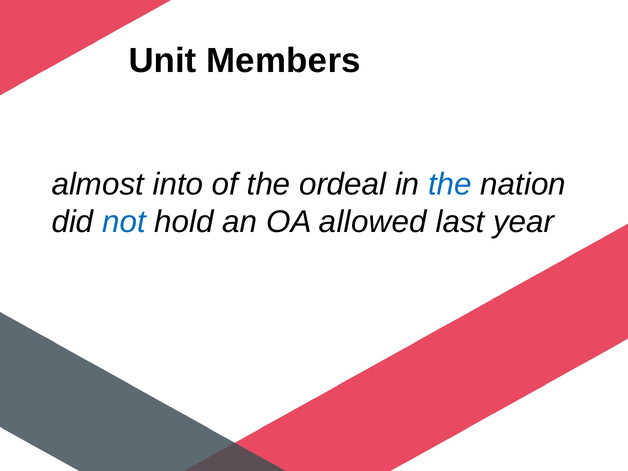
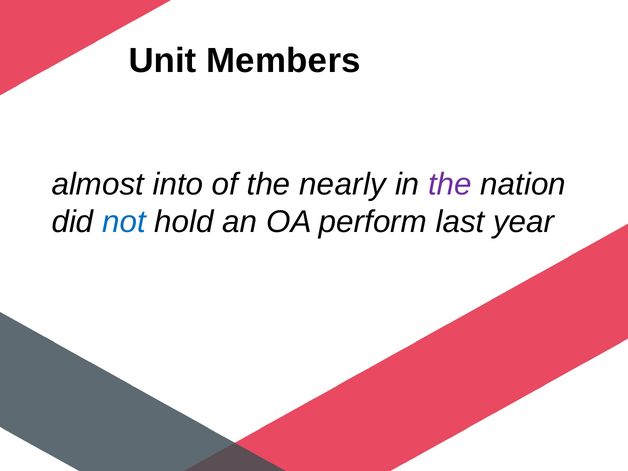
ordeal: ordeal -> nearly (343, 184)
the colour: blue -> purple (450, 184)
allowed: allowed -> perform (373, 222)
